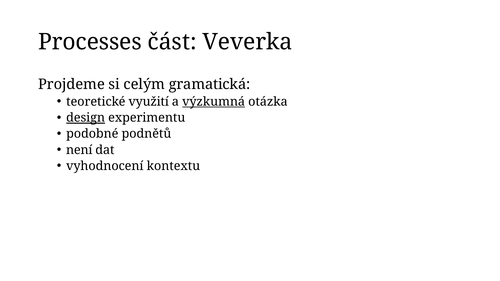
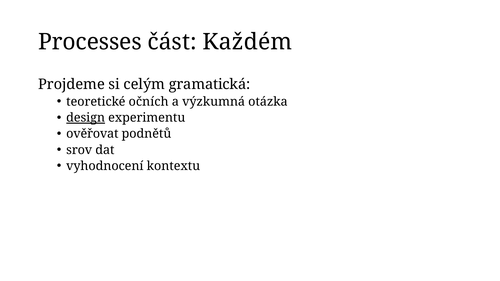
Veverka: Veverka -> Každém (247, 42)
využití: využití -> očních (149, 102)
výzkumná underline: present -> none (214, 102)
podobné: podobné -> ověřovat (92, 134)
není: není -> srov (79, 150)
